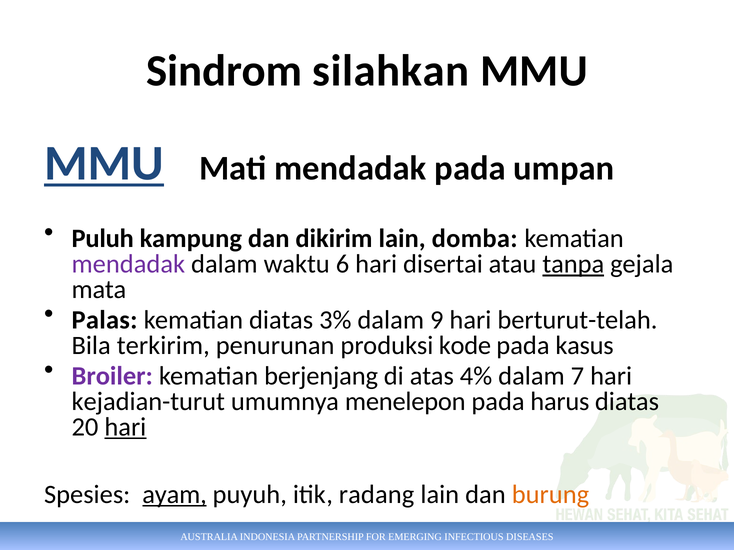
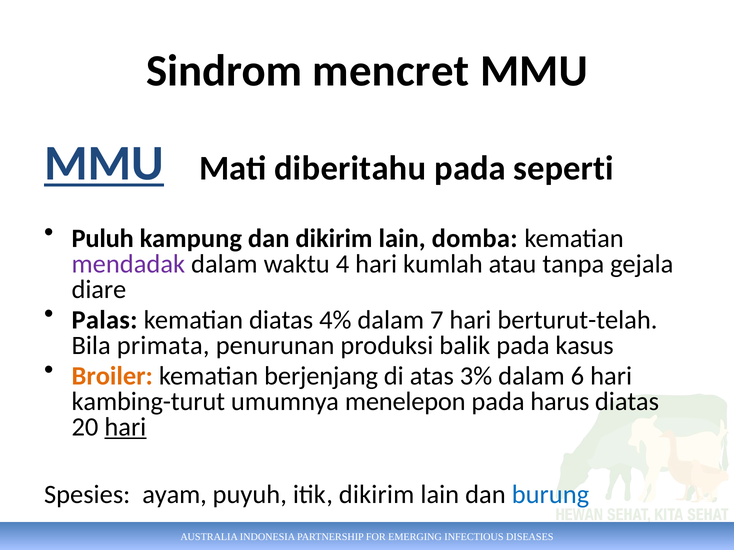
silahkan: silahkan -> mencret (391, 71)
Mati mendadak: mendadak -> diberitahu (350, 169)
umpan: umpan -> seperti (564, 169)
6: 6 -> 4 (343, 264)
disertai: disertai -> kumlah (443, 264)
tanpa underline: present -> none (573, 264)
mata: mata -> diare (99, 290)
3%: 3% -> 4% (335, 320)
9: 9 -> 7 (437, 320)
terkirim: terkirim -> primata (163, 346)
kode: kode -> balik (465, 346)
Broiler colour: purple -> orange (112, 377)
4%: 4% -> 3% (476, 377)
7: 7 -> 6 (577, 377)
kejadian-turut: kejadian-turut -> kambing-turut (148, 402)
ayam underline: present -> none (175, 495)
itik radang: radang -> dikirim (377, 495)
burung colour: orange -> blue (550, 495)
